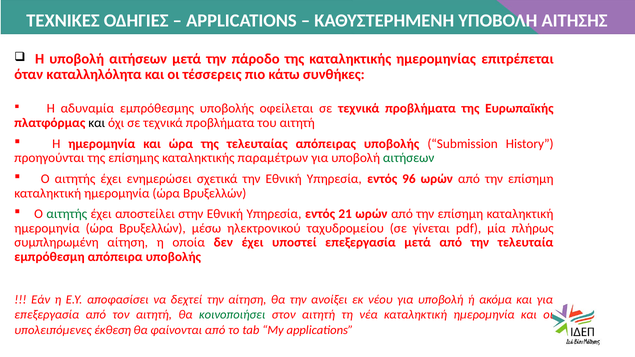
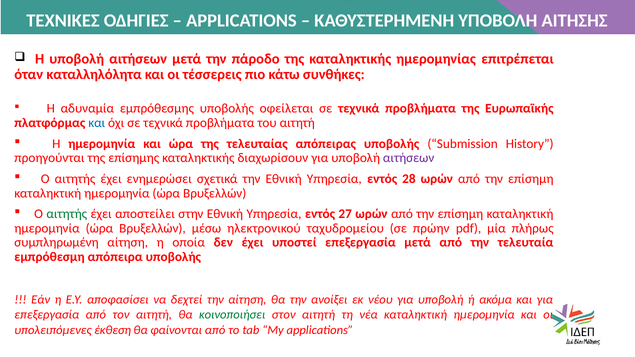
και colour: black -> blue (97, 123)
παραμέτρων: παραμέτρων -> διαχωρίσουν (273, 158)
αιτήσεων colour: green -> purple (409, 158)
96: 96 -> 28 (409, 179)
21: 21 -> 27 (345, 214)
γίνεται: γίνεται -> πρώην (431, 228)
